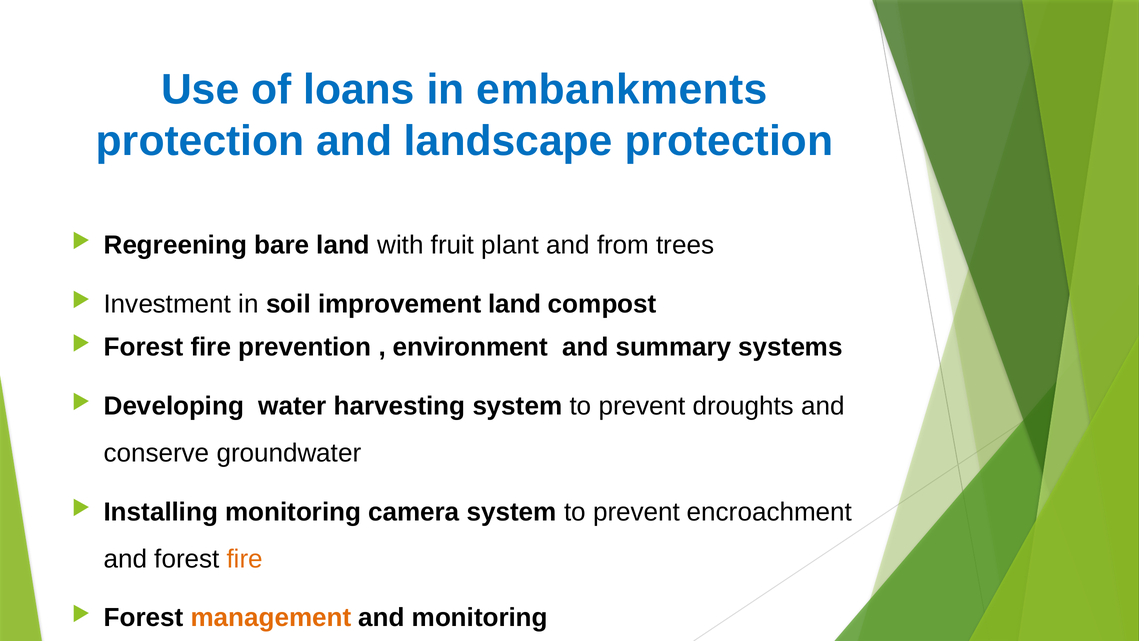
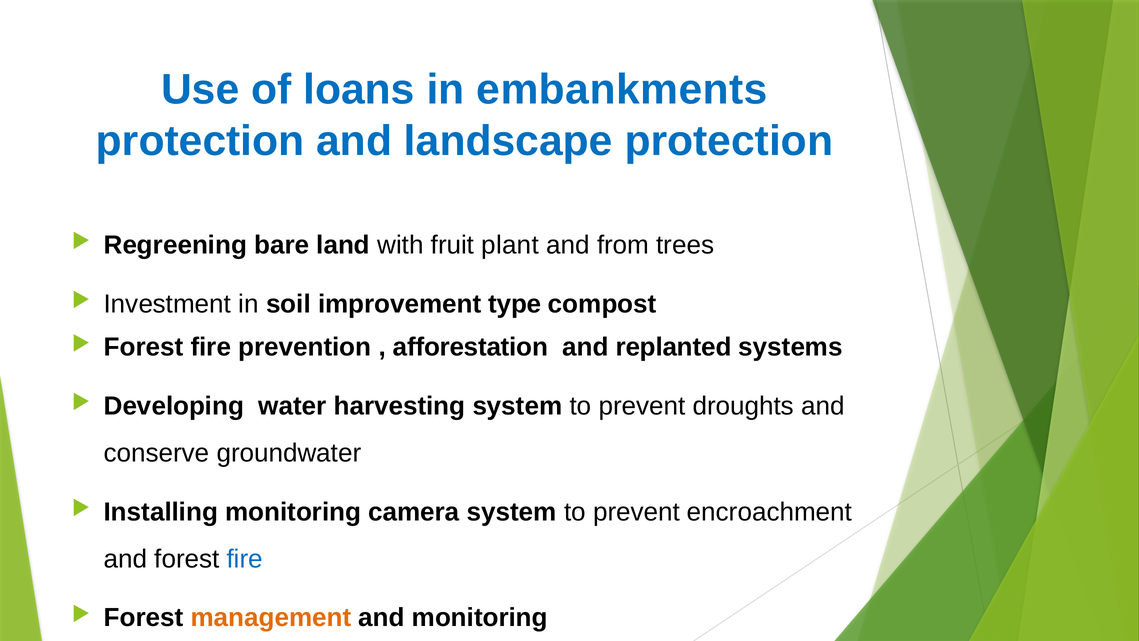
improvement land: land -> type (515, 304)
environment: environment -> afforestation (470, 347)
summary: summary -> replanted (674, 347)
fire colour: orange -> blue (245, 559)
